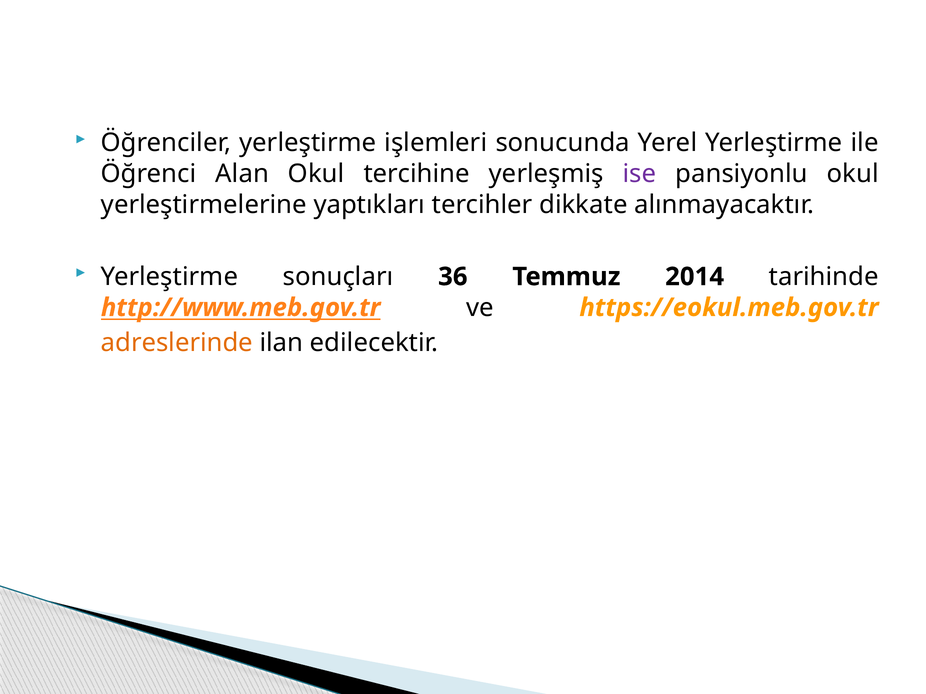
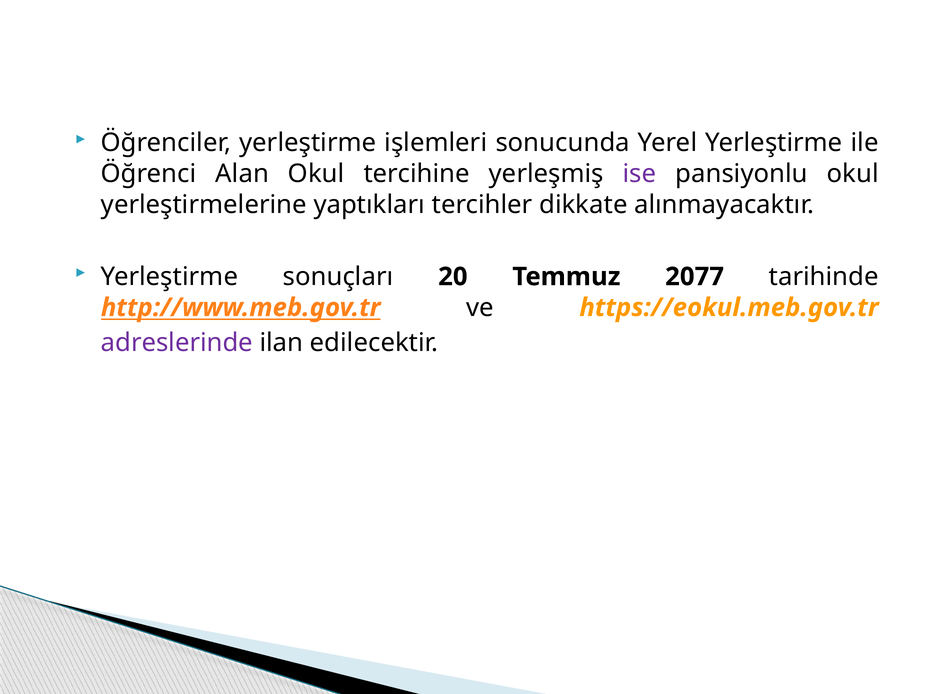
36: 36 -> 20 (453, 277)
2014: 2014 -> 2077 (695, 277)
adreslerinde colour: orange -> purple (177, 343)
